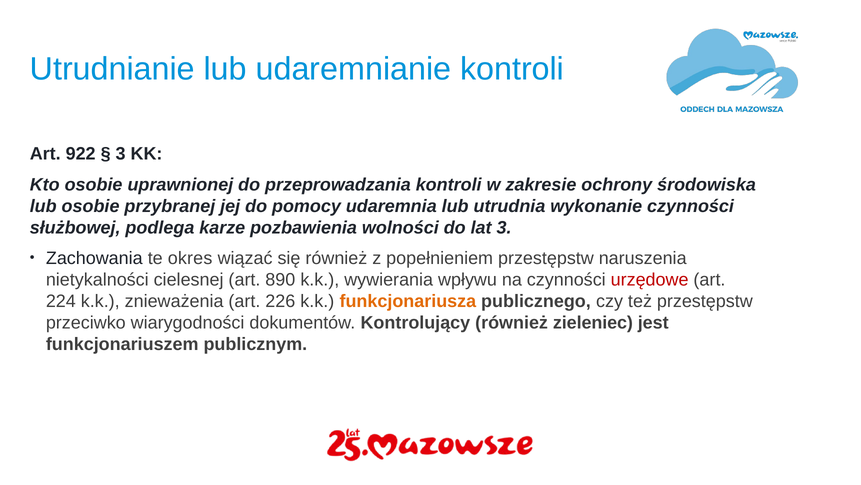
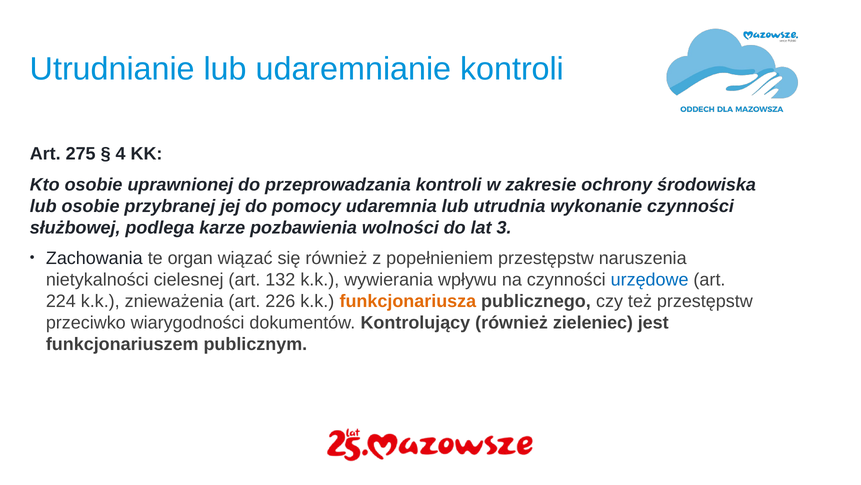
922: 922 -> 275 (81, 154)
3: 3 -> 4 (121, 154)
okres: okres -> organ (190, 258)
890: 890 -> 132 (280, 279)
urzędowe colour: red -> blue (650, 279)
